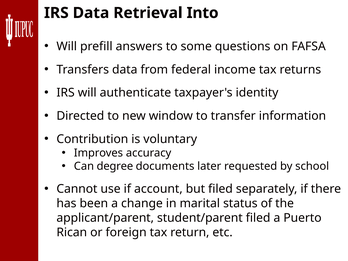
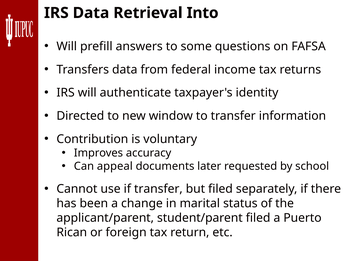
degree: degree -> appeal (115, 166)
if account: account -> transfer (158, 189)
